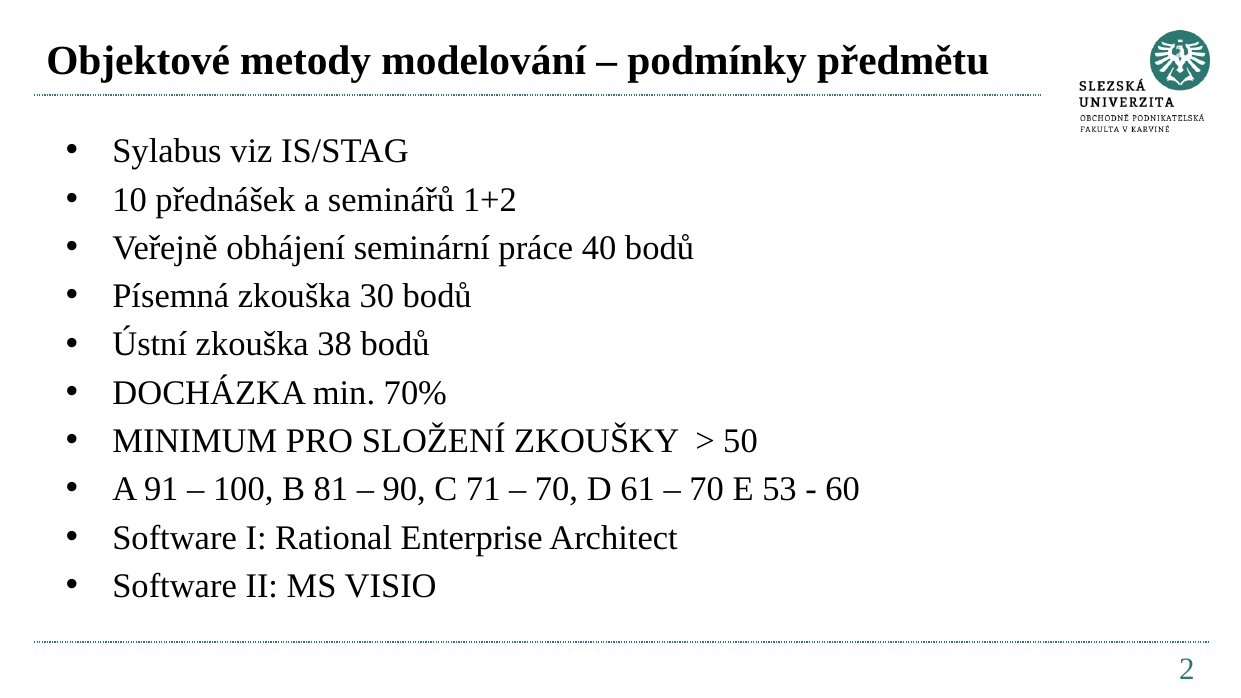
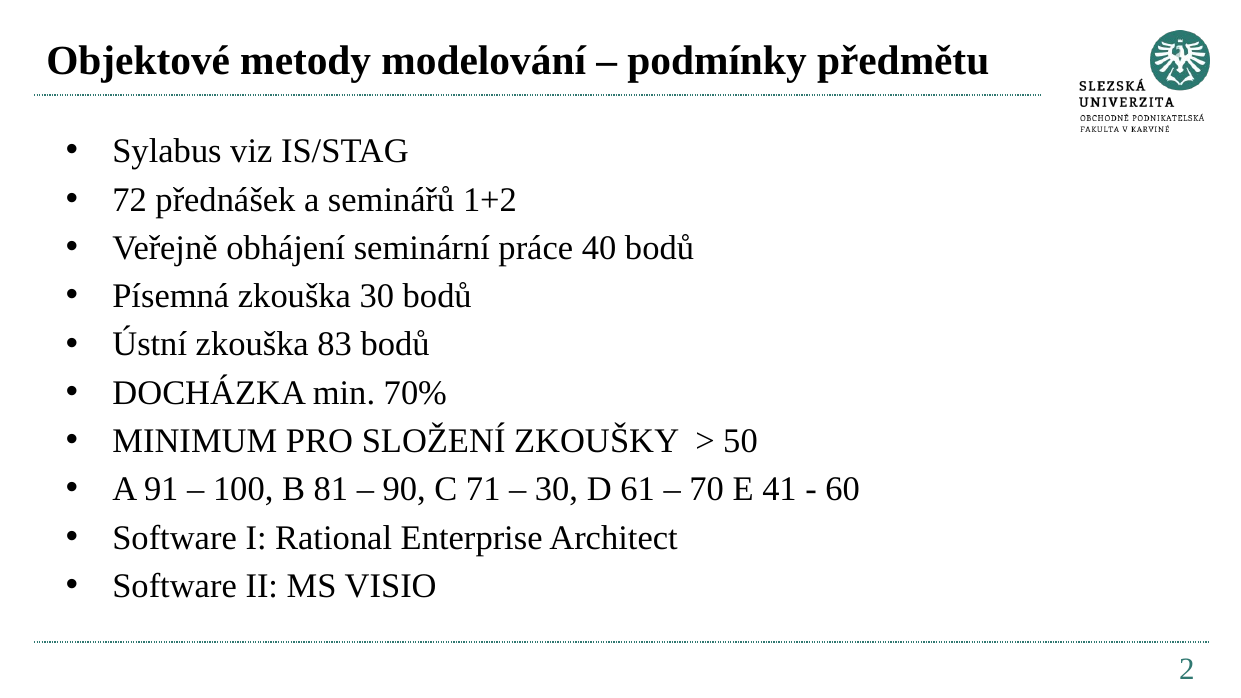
10: 10 -> 72 (130, 200)
38: 38 -> 83 (335, 345)
70: 70 -> 30 (557, 489)
53: 53 -> 41 (779, 489)
